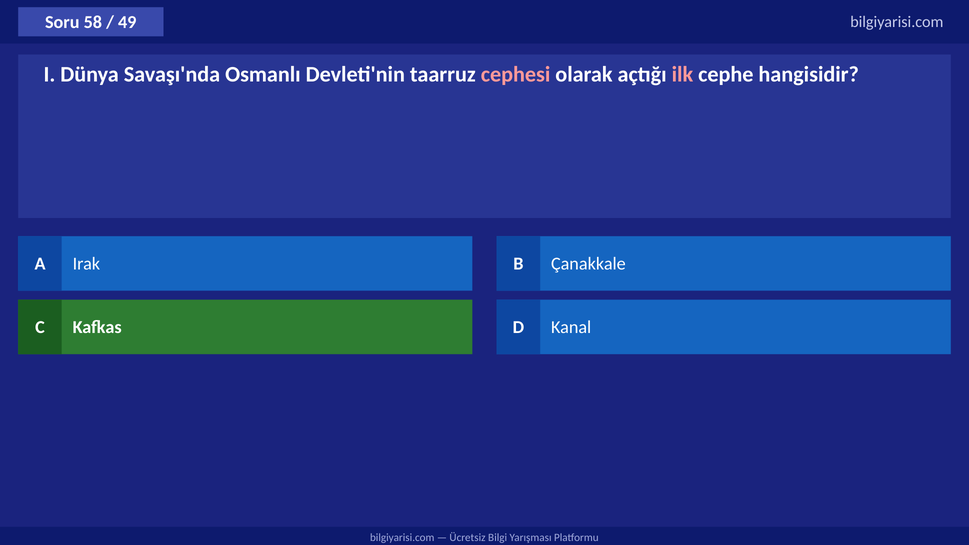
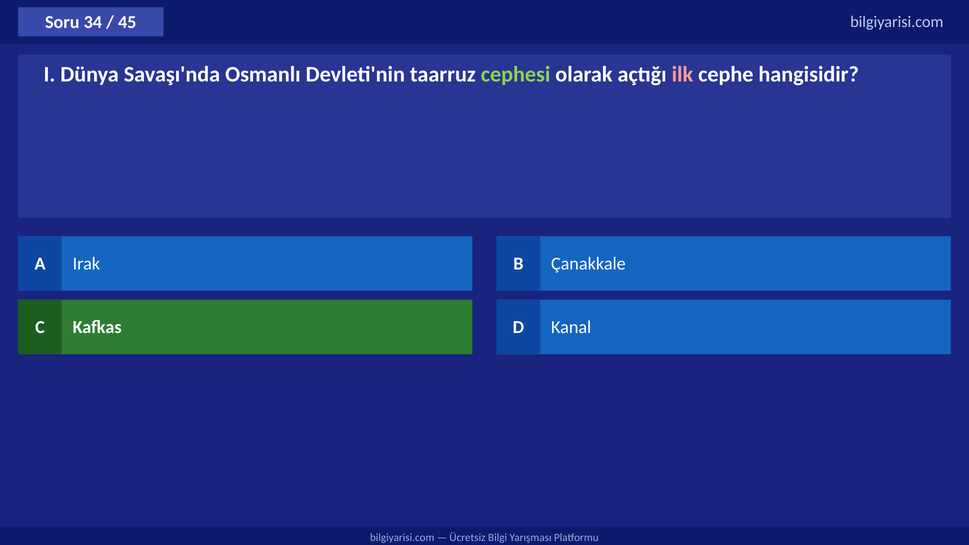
58: 58 -> 34 (93, 22)
49: 49 -> 45 (127, 22)
cephesi colour: pink -> light green (516, 75)
